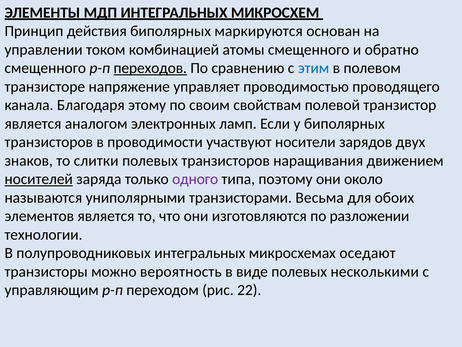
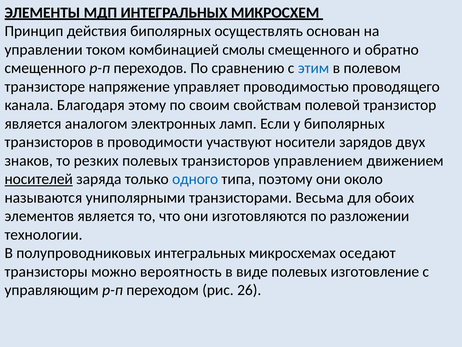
маркируются: маркируются -> осуществлять (259, 31)
атомы: атомы -> смолы (244, 50)
переходов underline: present -> none (150, 68)
слитки: слитки -> резких (96, 160)
наращивания: наращивания -> управлением (318, 160)
одного colour: purple -> blue (195, 179)
несколькими: несколькими -> изготовление (375, 271)
22: 22 -> 26 (249, 290)
